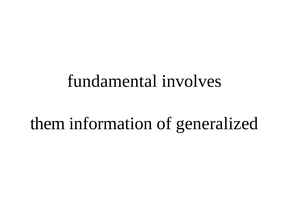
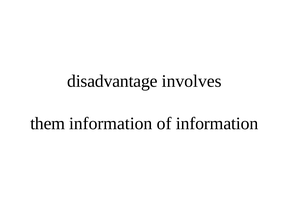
fundamental: fundamental -> disadvantage (112, 81)
of generalized: generalized -> information (217, 124)
